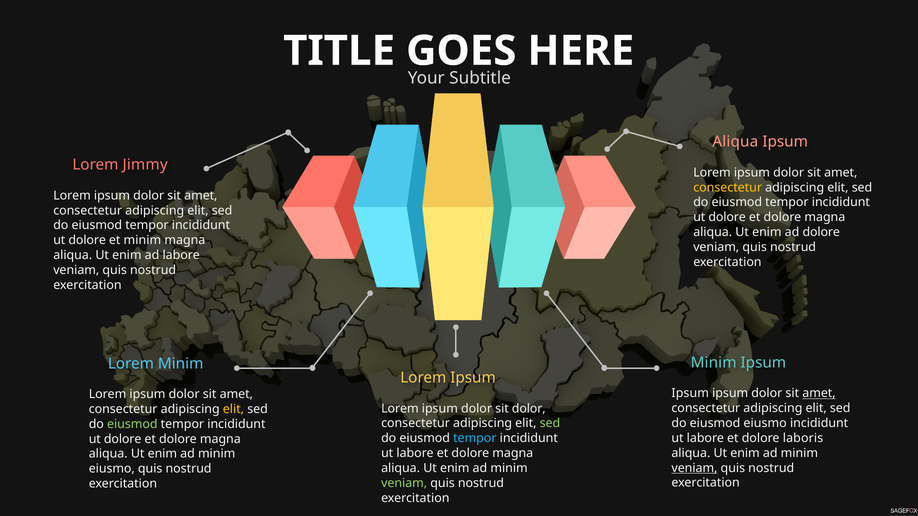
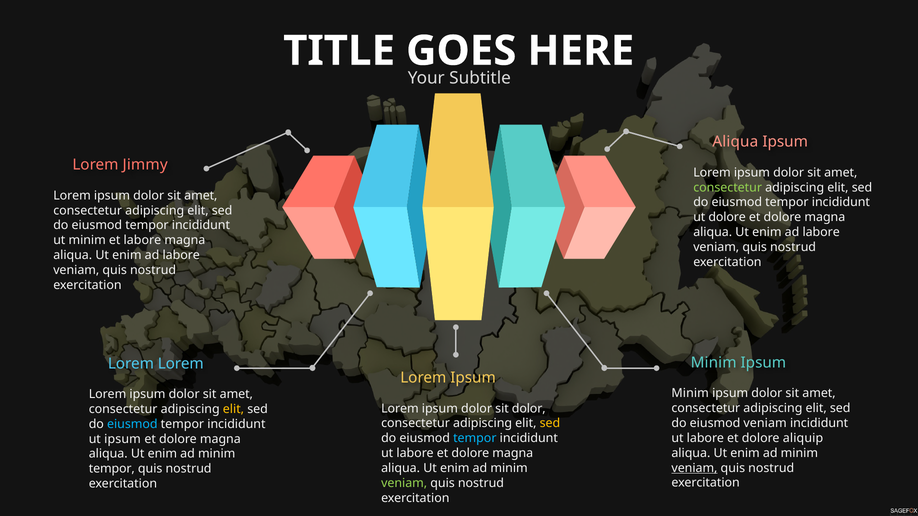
consectetur colour: yellow -> light green (728, 188)
dolore: dolore -> labore (821, 232)
dolore: dolore -> minim (87, 240)
et minim: minim -> labore (142, 240)
Lorem Minim: Minim -> Lorem (181, 364)
Ipsum: Ipsum -> Minim (690, 394)
amet underline: present -> none (819, 394)
eiusmod eiusmo: eiusmo -> veniam (765, 423)
sed colour: light green -> yellow (550, 424)
eiusmod colour: light green -> light blue (132, 424)
laboris: laboris -> aliquip (803, 438)
dolore: dolore -> ipsum (123, 439)
eiusmo: eiusmo -> tempor (112, 469)
